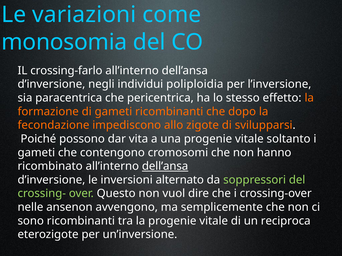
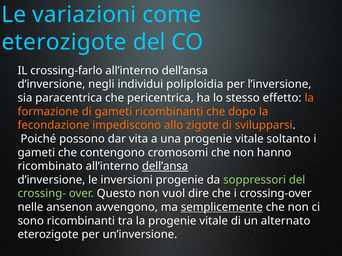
monosomia: monosomia -> eterozigote (64, 42)
inversioni alternato: alternato -> progenie (180, 180)
semplicemente underline: none -> present (222, 208)
reciproca: reciproca -> alternato (286, 221)
